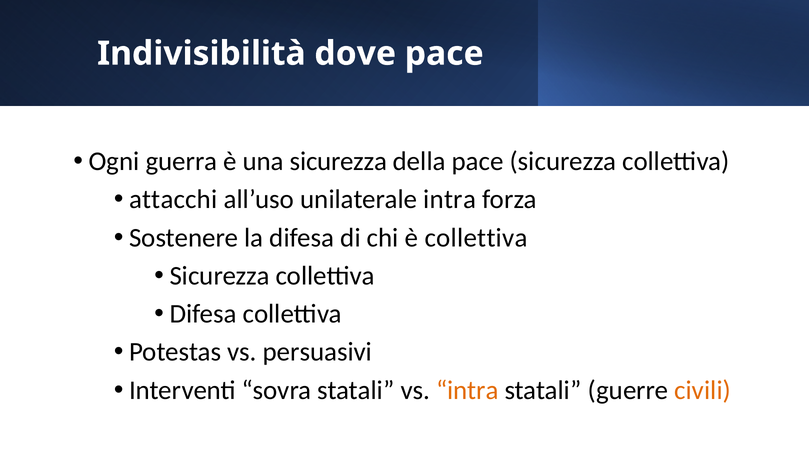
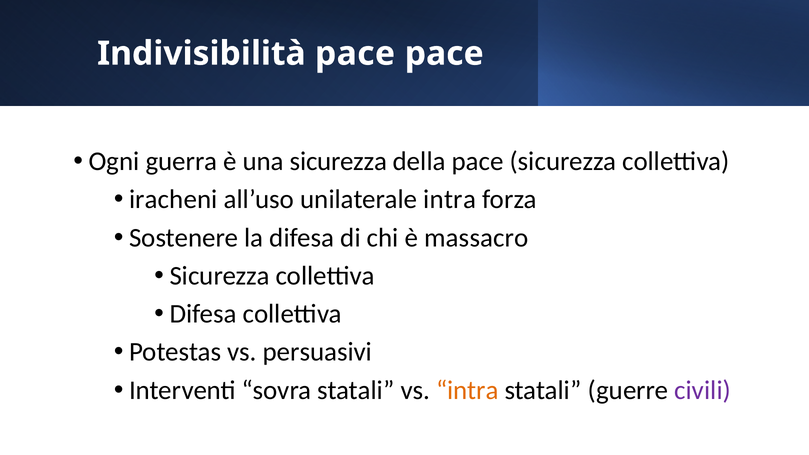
Indivisibilità dove: dove -> pace (355, 54)
attacchi: attacchi -> iracheni (173, 200)
è collettiva: collettiva -> massacro (476, 238)
civili colour: orange -> purple (703, 390)
